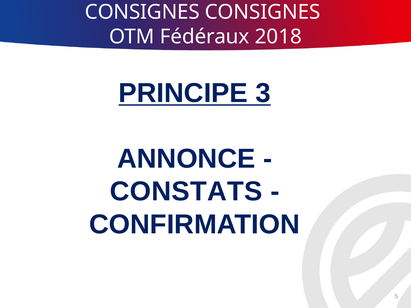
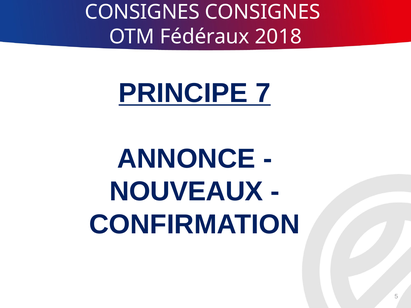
3: 3 -> 7 (263, 93)
CONSTATS: CONSTATS -> NOUVEAUX (186, 192)
